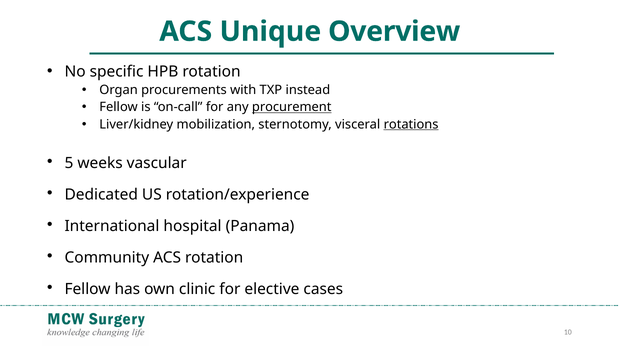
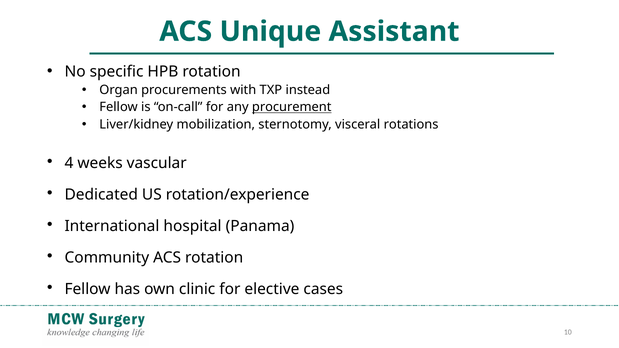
Overview: Overview -> Assistant (394, 32)
rotations underline: present -> none (411, 124)
5: 5 -> 4 (69, 163)
